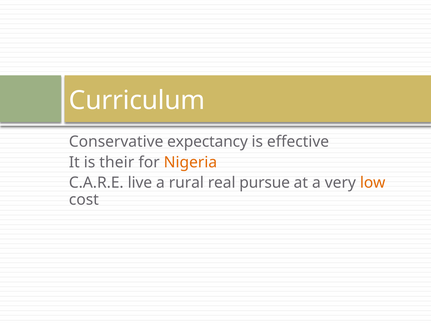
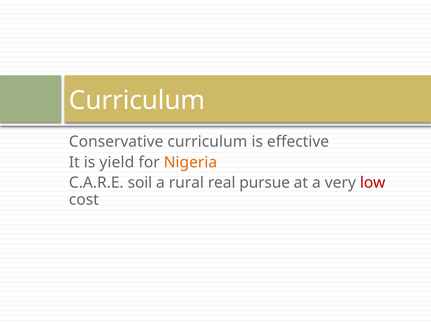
Conservative expectancy: expectancy -> curriculum (207, 142)
their: their -> yield (117, 162)
live: live -> soil (140, 183)
low colour: orange -> red (373, 183)
